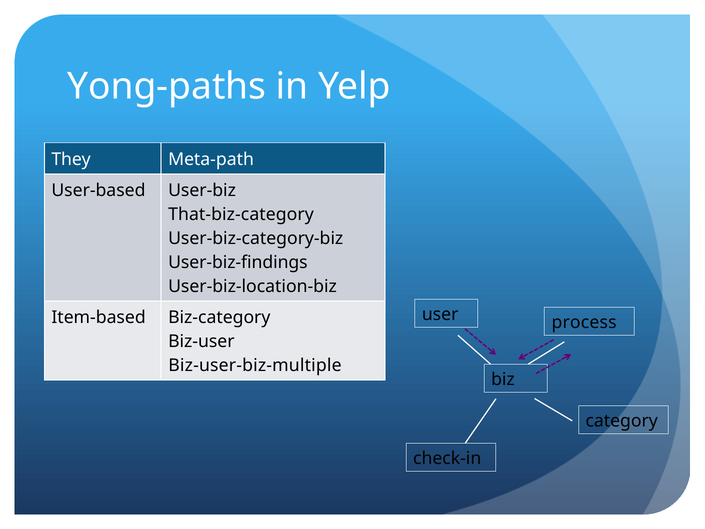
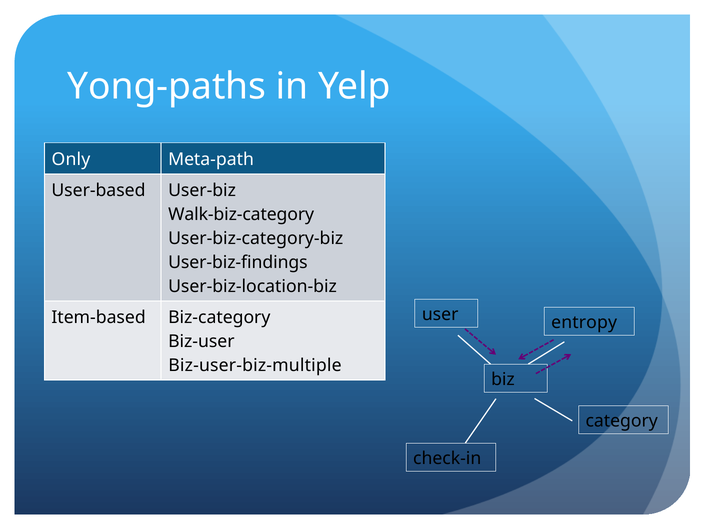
They: They -> Only (71, 159)
That-biz-category: That-biz-category -> Walk-biz-category (241, 214)
process: process -> entropy (584, 322)
